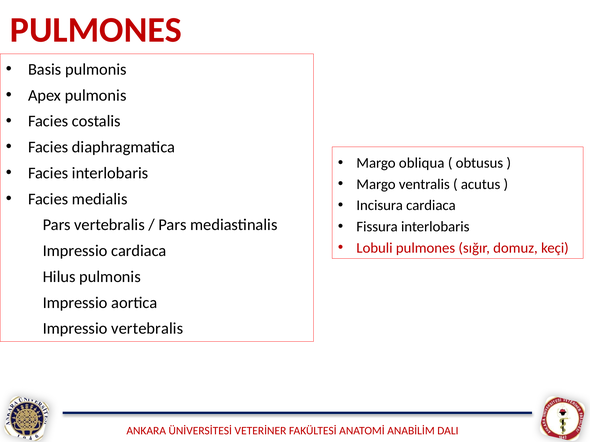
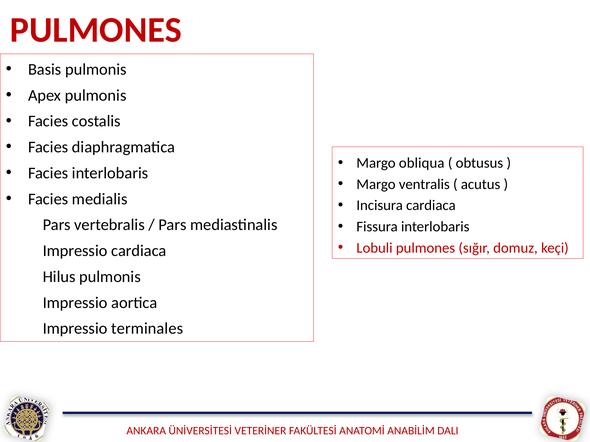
Impressio vertebralis: vertebralis -> terminales (147, 329)
